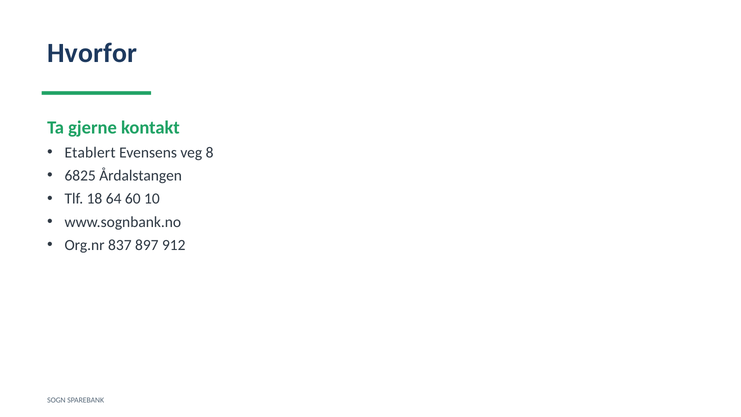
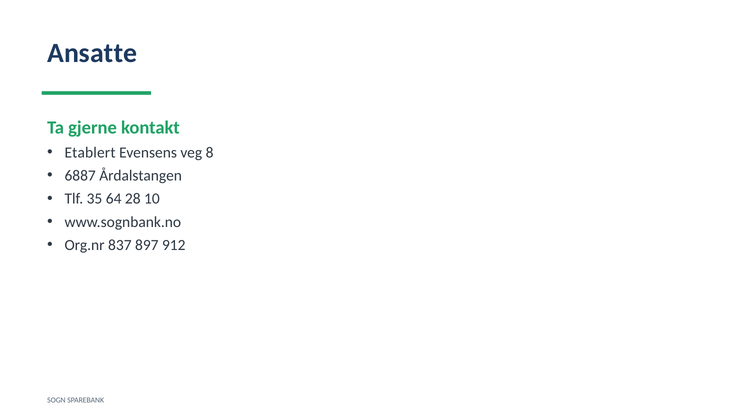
Hvorfor: Hvorfor -> Ansatte (92, 53)
6825: 6825 -> 6887 (80, 176)
18: 18 -> 35 (94, 199)
60: 60 -> 28 (133, 199)
